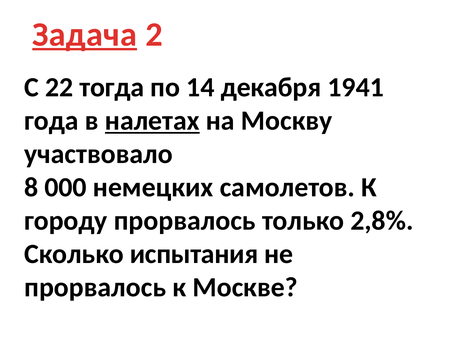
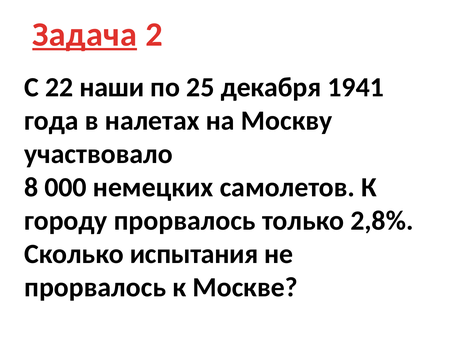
тогда: тогда -> наши (112, 88)
14: 14 -> 25 (200, 88)
налетах underline: present -> none (152, 121)
